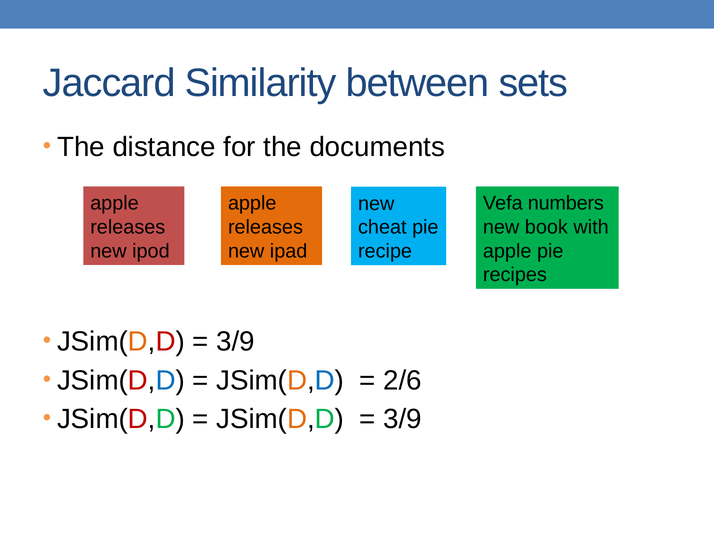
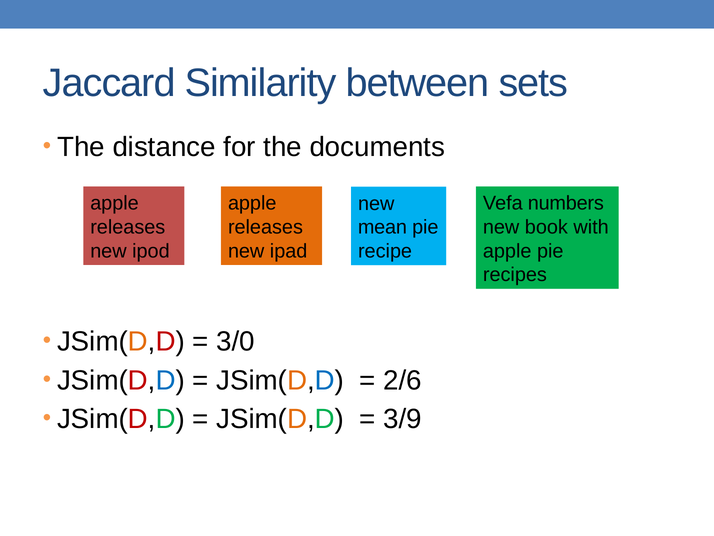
cheat: cheat -> mean (382, 227)
3/9: 3/9 -> 3/0 (236, 341)
